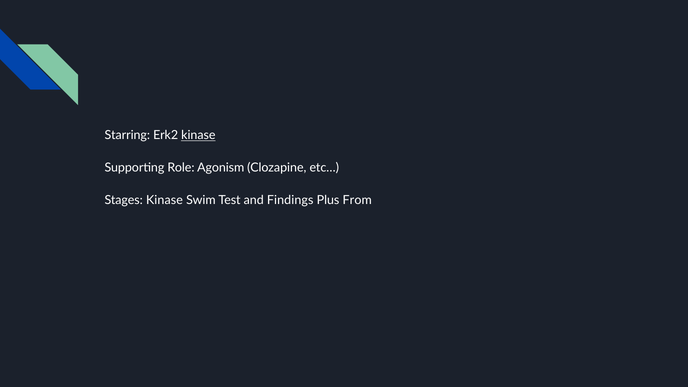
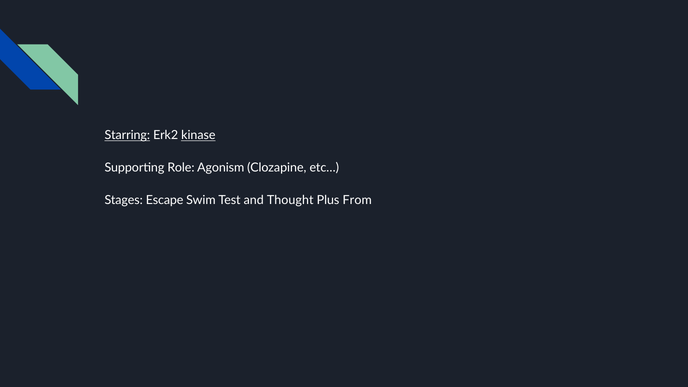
Starring underline: none -> present (127, 135)
Stages Kinase: Kinase -> Escape (165, 200)
Findings: Findings -> Thought (290, 200)
